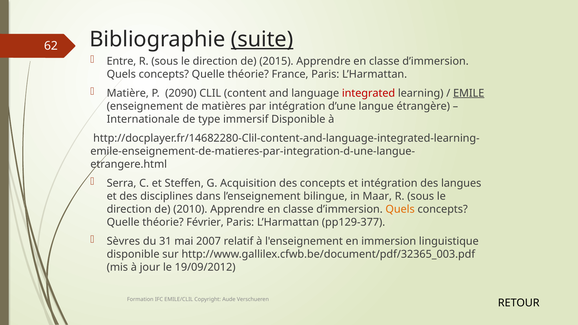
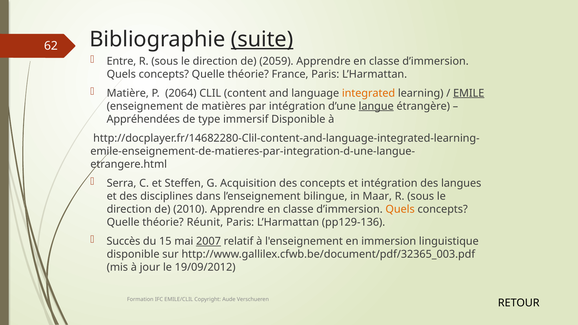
2015: 2015 -> 2059 (276, 61)
2090: 2090 -> 2064 (181, 93)
integrated colour: red -> orange (369, 93)
langue underline: none -> present (376, 106)
Internationale: Internationale -> Appréhendées (143, 119)
Février: Février -> Réunit (205, 222)
pp129-377: pp129-377 -> pp129-136 (354, 222)
Sèvres: Sèvres -> Succès (123, 241)
31: 31 -> 15 (165, 241)
2007 underline: none -> present (209, 241)
